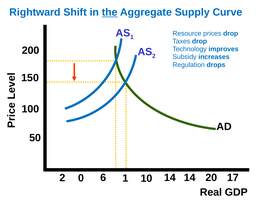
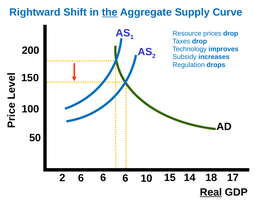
2 0: 0 -> 6 (81, 178)
1: 1 -> 6 (125, 178)
10 14: 14 -> 15 (170, 177)
20: 20 -> 18 (211, 177)
Real underline: none -> present (211, 192)
